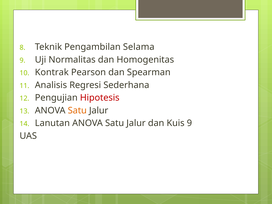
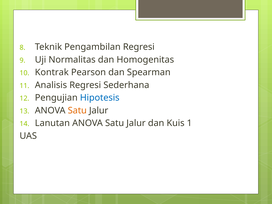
Pengambilan Selama: Selama -> Regresi (139, 47)
Hipotesis colour: red -> blue (100, 98)
Kuis 9: 9 -> 1 (189, 123)
